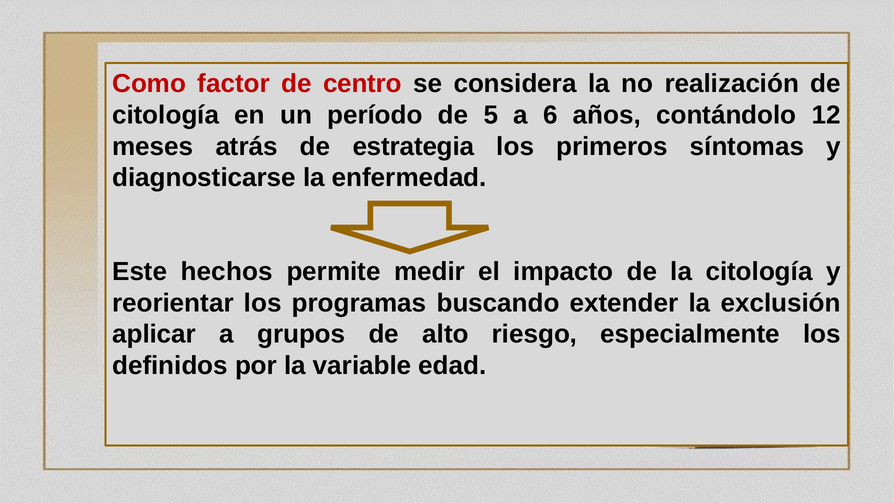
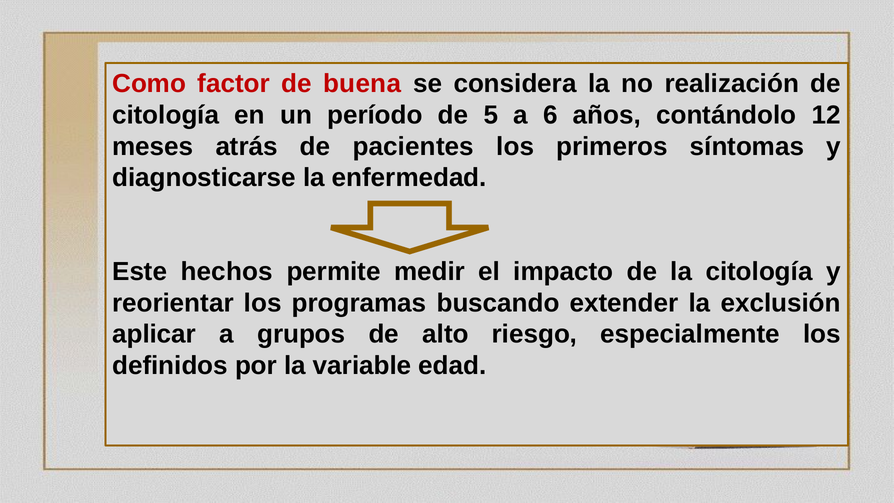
centro: centro -> buena (362, 84)
estrategia: estrategia -> pacientes (413, 146)
